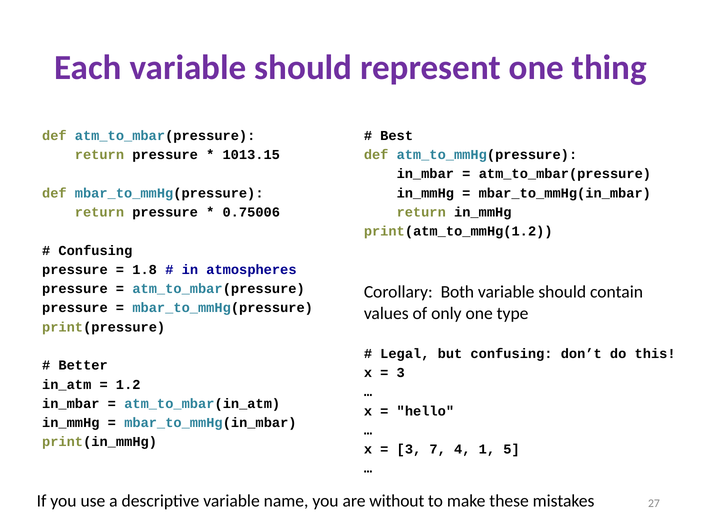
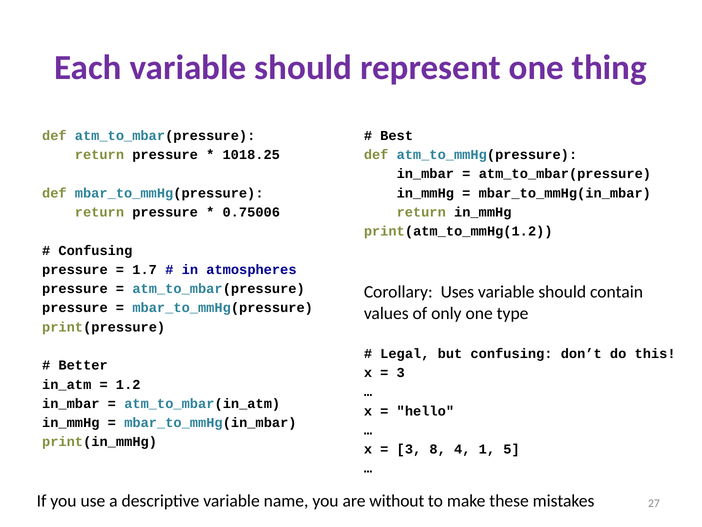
1013.15: 1013.15 -> 1018.25 (251, 155)
1.8: 1.8 -> 1.7 (145, 269)
Both: Both -> Uses (457, 292)
7: 7 -> 8 (438, 449)
